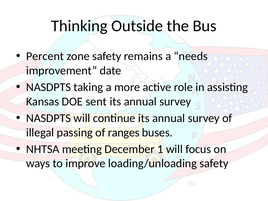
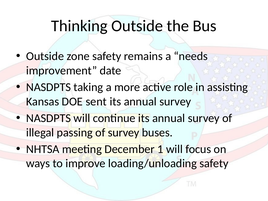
Percent: Percent -> Outside (45, 56)
of ranges: ranges -> survey (124, 132)
